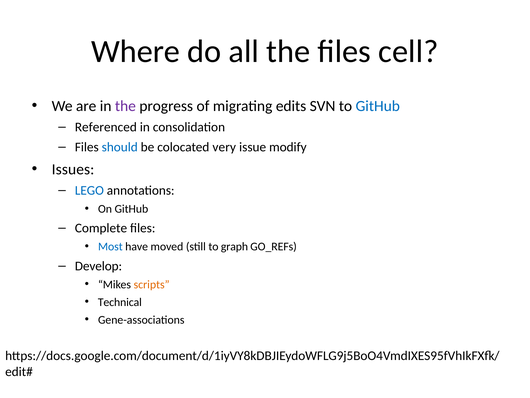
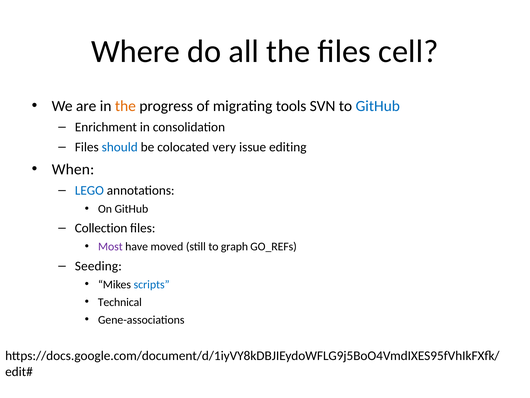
the colour: purple -> orange (125, 106)
edits: edits -> tools (291, 106)
Referenced: Referenced -> Enrichment (106, 127)
modify: modify -> editing (288, 147)
Issues: Issues -> When (73, 169)
Complete: Complete -> Collection (101, 228)
Most colour: blue -> purple (110, 246)
Develop: Develop -> Seeding (98, 266)
scripts colour: orange -> blue (152, 284)
